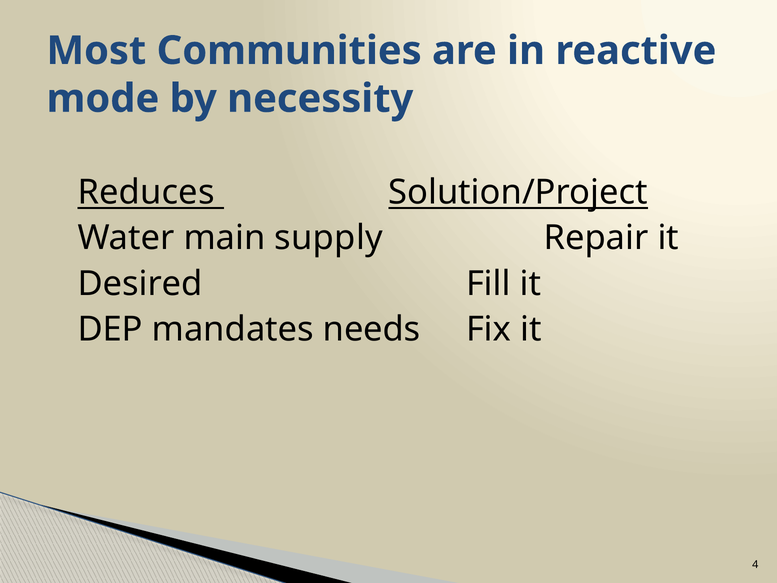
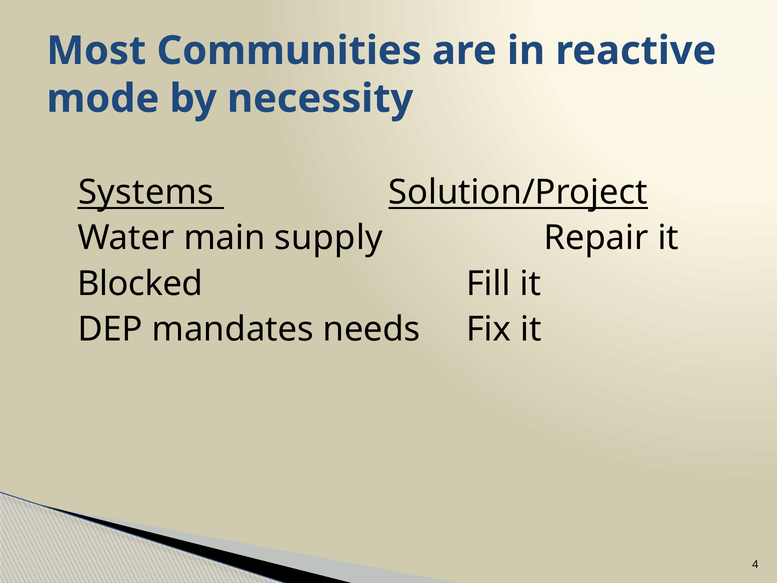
Reduces: Reduces -> Systems (146, 192)
Desired: Desired -> Blocked (140, 284)
